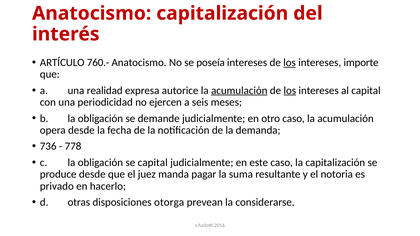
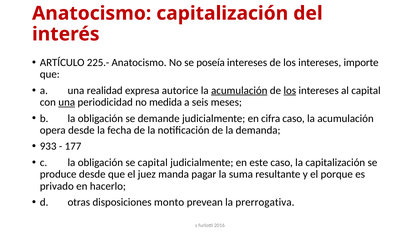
760.-: 760.- -> 225.- (98, 63)
los underline: present -> none (290, 63)
una underline: none -> present (67, 102)
ejercen: ejercen -> medida (166, 102)
otro: otro -> cifra (271, 119)
736: 736 -> 933 (48, 147)
778: 778 -> 177 (73, 147)
notoria: notoria -> porque (337, 175)
otorga: otorga -> monto (169, 202)
considerarse: considerarse -> prerrogativa (265, 202)
